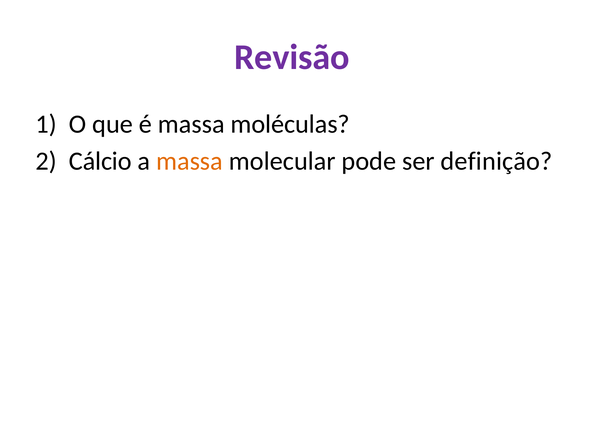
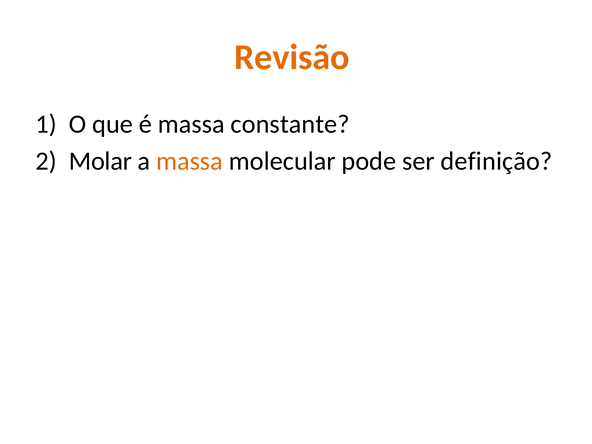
Revisão colour: purple -> orange (292, 57)
moléculas: moléculas -> constante (290, 124)
Cálcio: Cálcio -> Molar (100, 161)
